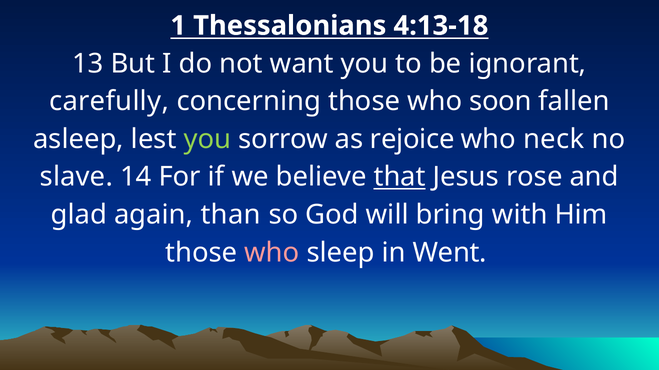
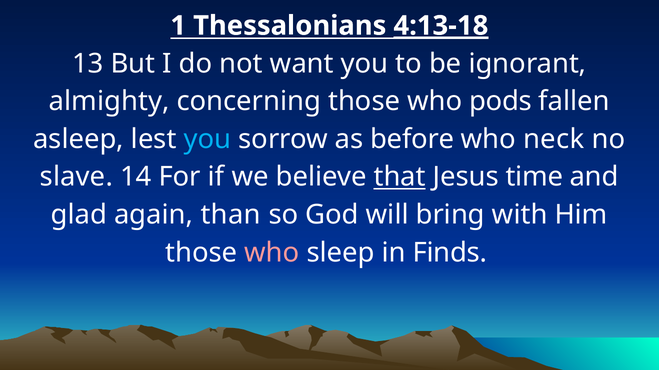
4:13-18 underline: none -> present (441, 26)
carefully: carefully -> almighty (109, 101)
soon: soon -> pods (500, 101)
you colour: light green -> light blue (207, 139)
rejoice: rejoice -> before (412, 139)
rose: rose -> time (534, 177)
Went: Went -> Finds (450, 253)
